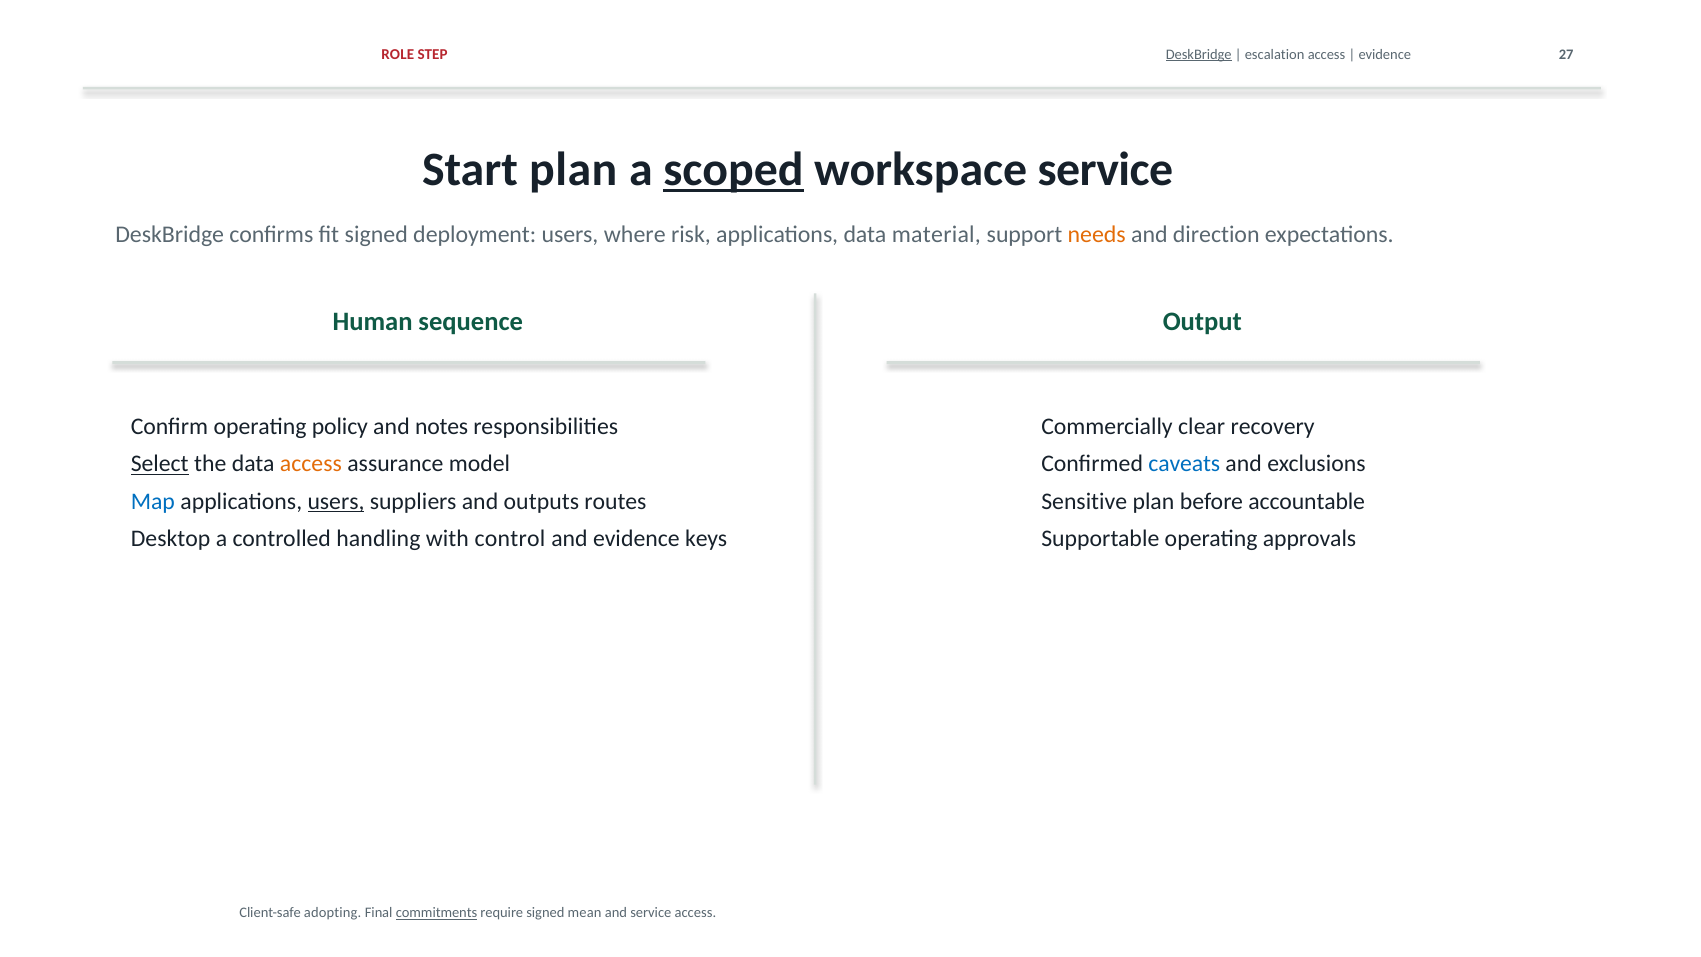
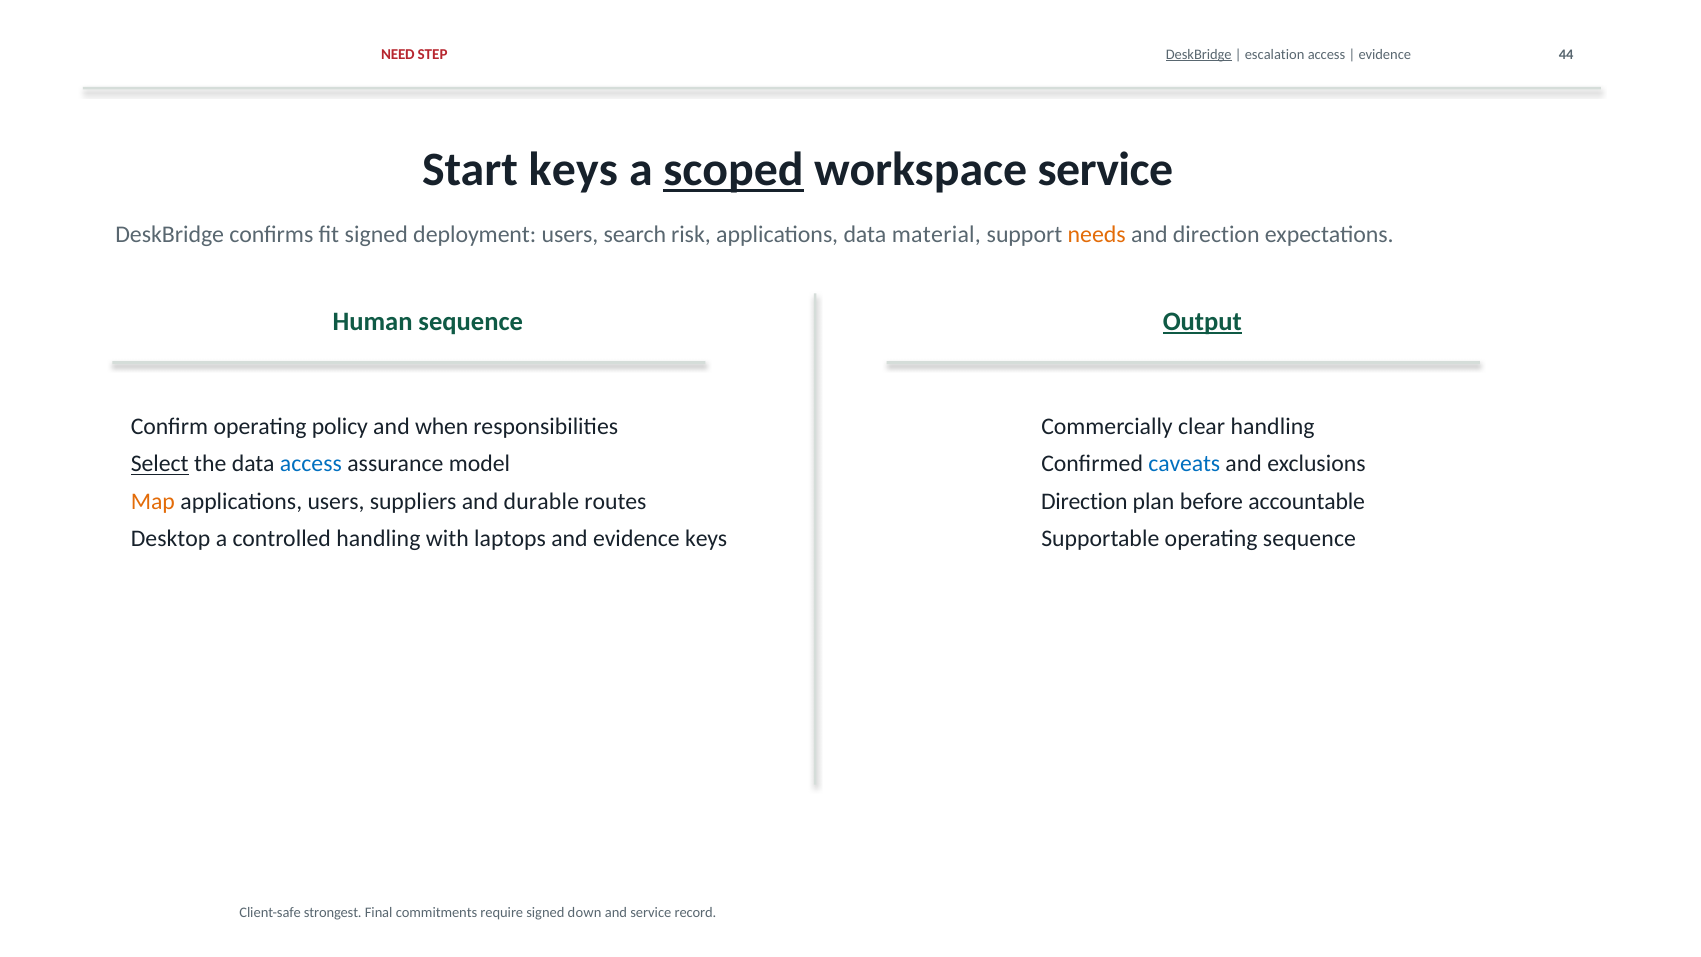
ROLE: ROLE -> NEED (398, 55)
27: 27 -> 44 (1566, 54)
Start plan: plan -> keys (573, 170)
where: where -> search (635, 234)
Output underline: none -> present (1202, 321)
notes: notes -> when (442, 427)
clear recovery: recovery -> handling (1273, 427)
access colour: orange -> blue (311, 464)
Map colour: blue -> orange (153, 501)
users underline: present -> none (336, 501)
outputs: outputs -> durable (541, 501)
Sensitive: Sensitive -> Direction (1084, 501)
control: control -> laptops (510, 539)
operating approvals: approvals -> sequence (1309, 539)
adopting: adopting -> strongest (333, 913)
commitments underline: present -> none (437, 913)
mean: mean -> down (585, 913)
service access: access -> record (695, 913)
